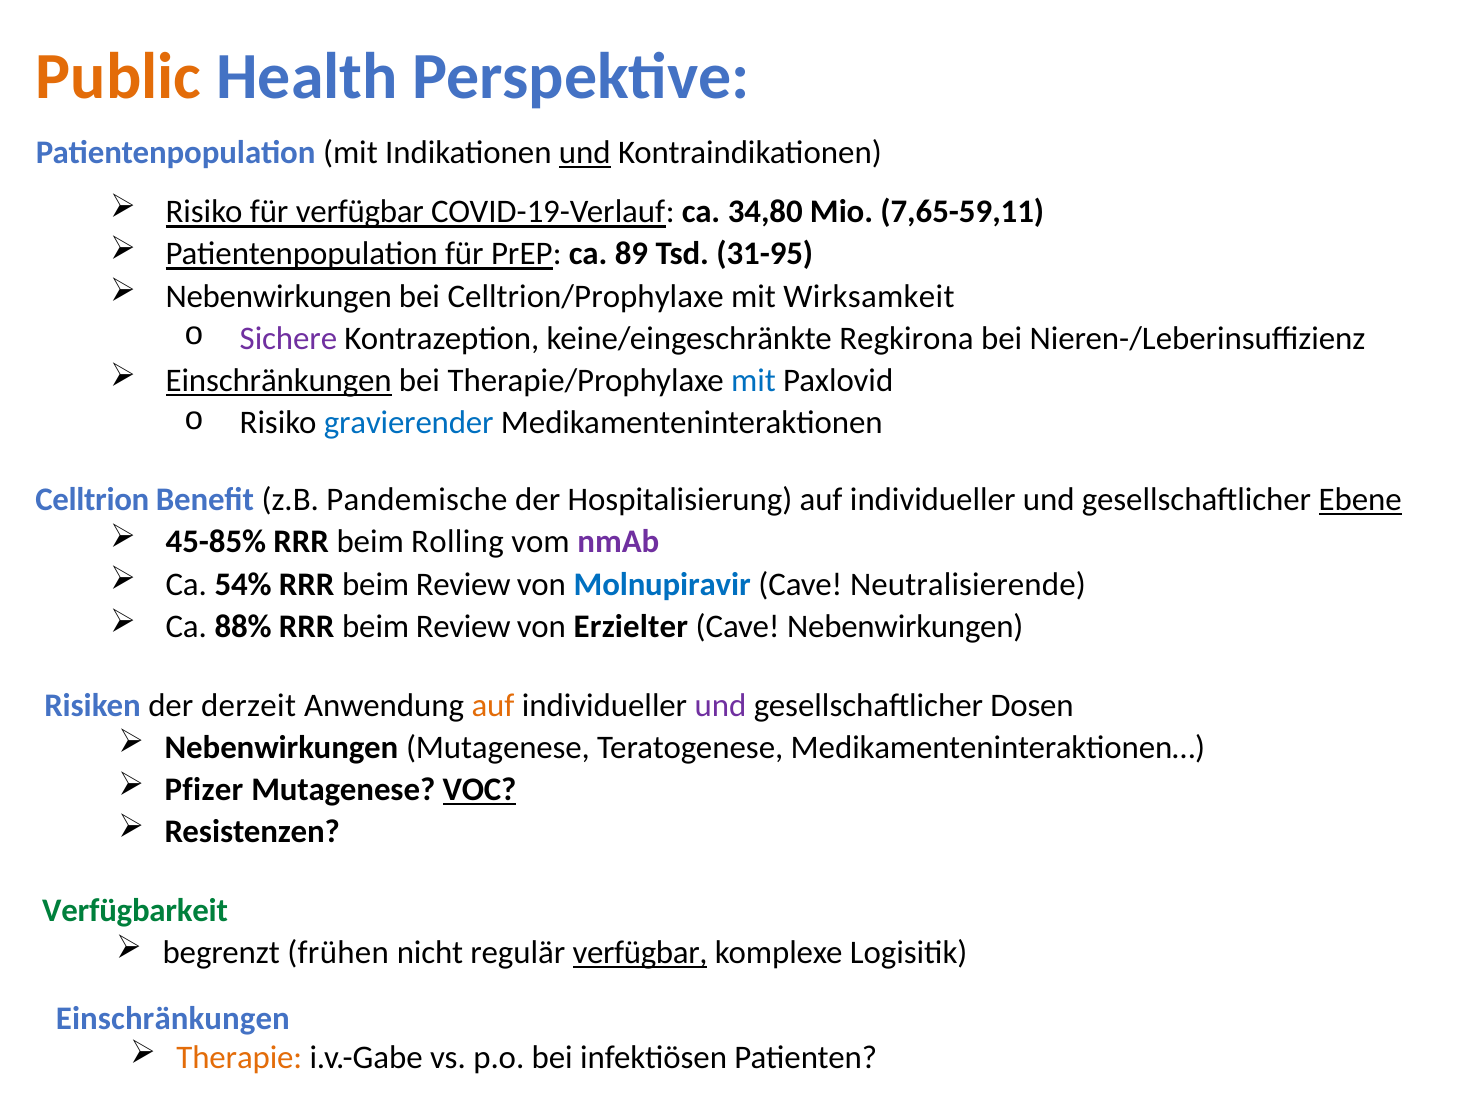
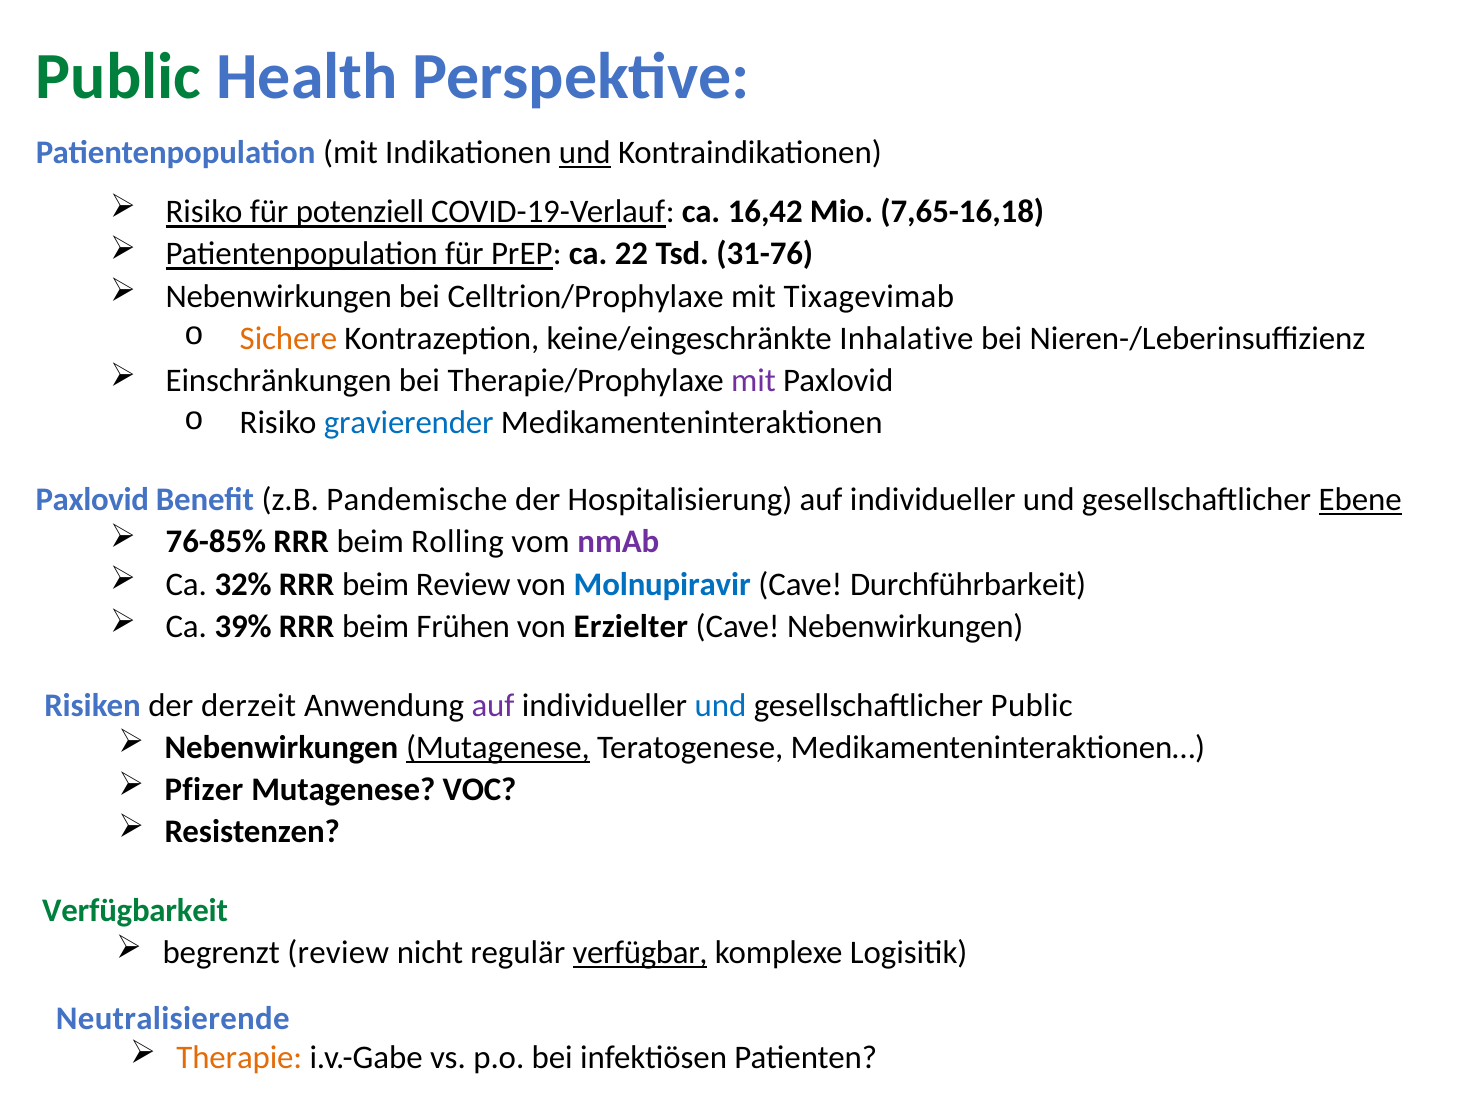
Public colour: orange -> green (119, 77)
für verfügbar: verfügbar -> potenziell (360, 212)
34,80: 34,80 -> 16,42 (765, 212)
7,65-59,11: 7,65-59,11 -> 7,65-16,18 (962, 212)
89: 89 -> 22 (631, 254)
31-95: 31-95 -> 31-76 (765, 254)
Wirksamkeit: Wirksamkeit -> Tixagevimab (869, 296)
Sichere colour: purple -> orange (288, 339)
Regkirona: Regkirona -> Inhalative (906, 339)
Einschränkungen underline: present -> none (279, 381)
mit colour: blue -> purple (753, 381)
Celltrion: Celltrion -> Paxlovid (92, 500)
45-85%: 45-85% -> 76-85% (216, 542)
54%: 54% -> 32% (243, 585)
Neutralisierende: Neutralisierende -> Durchführbarkeit (968, 585)
88%: 88% -> 39% (243, 627)
Review: Review -> Frühen (463, 627)
auf colour: orange -> purple (493, 706)
und colour: purple -> blue (721, 706)
gesellschaftlicher Dosen: Dosen -> Public (1032, 706)
Mutagenese underline: none -> present (498, 748)
VOC underline: present -> none (480, 790)
begrenzt frühen: frühen -> review (338, 953)
Einschränkungen: Einschränkungen -> Neutralisierende (173, 1019)
